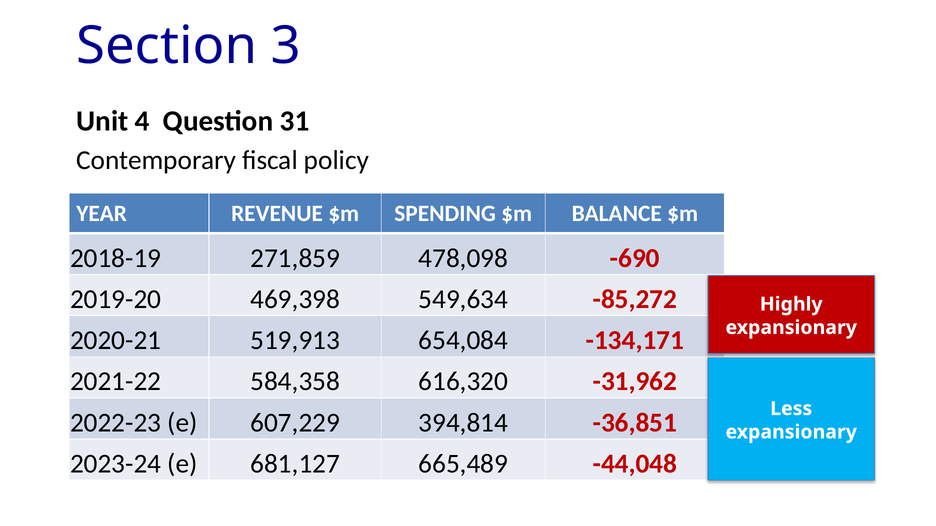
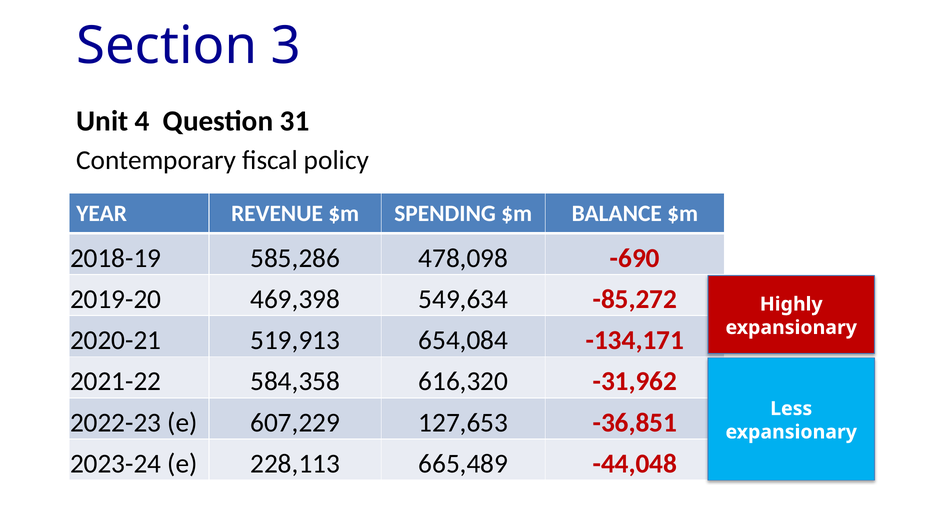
271,859: 271,859 -> 585,286 (295, 258)
394,814: 394,814 -> 127,653 (463, 423)
681,127: 681,127 -> 228,113 (295, 464)
